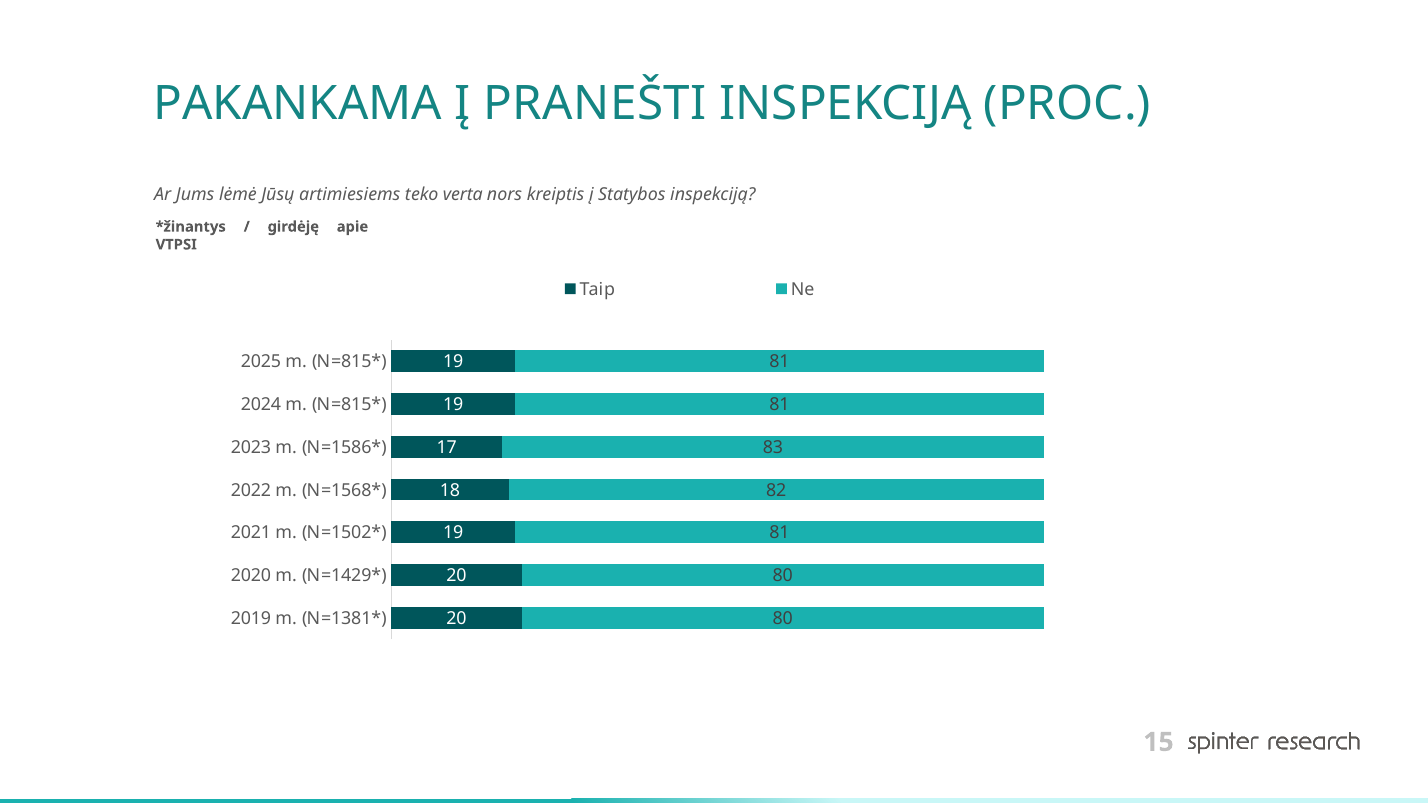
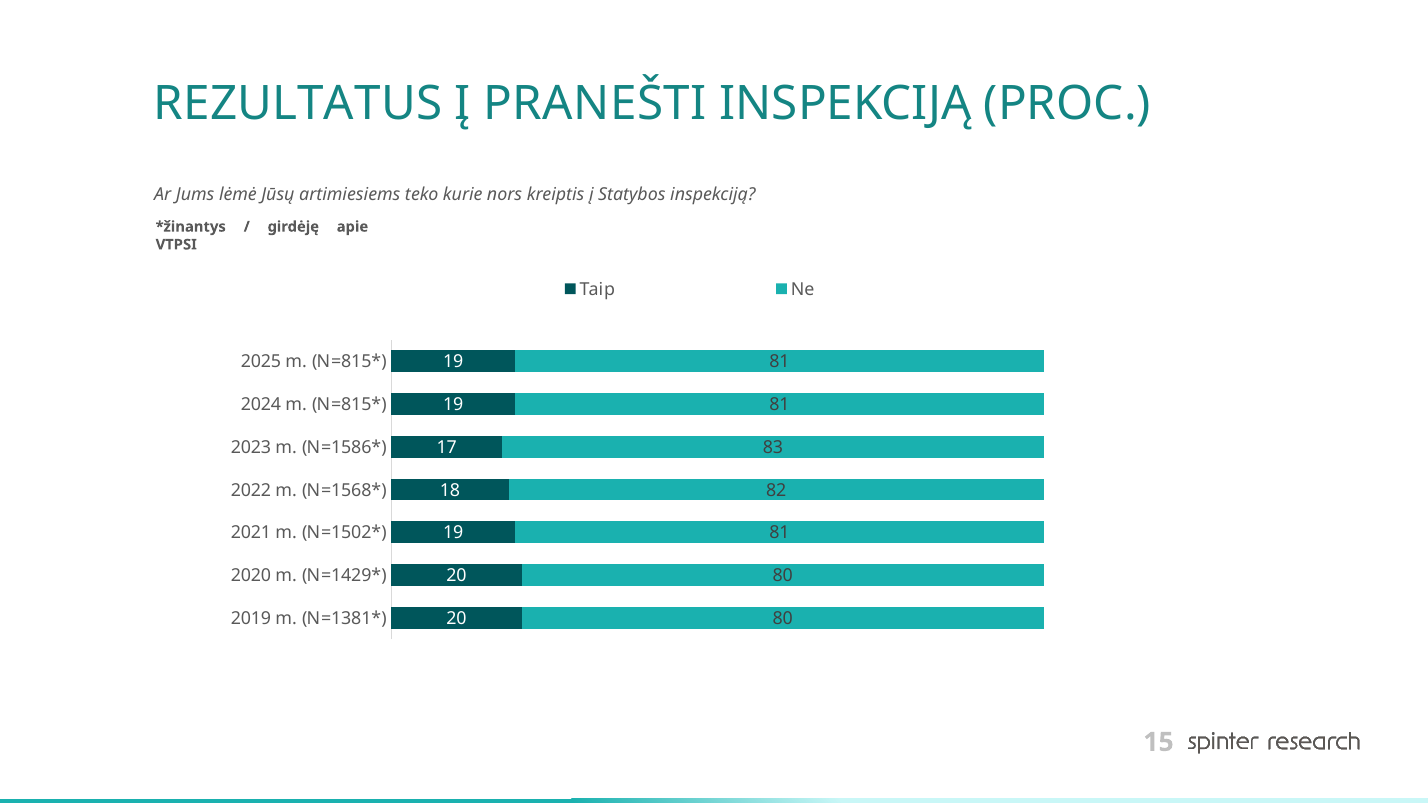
PAKANKAMA: PAKANKAMA -> REZULTATUS (298, 103)
verta: verta -> kurie (463, 195)
